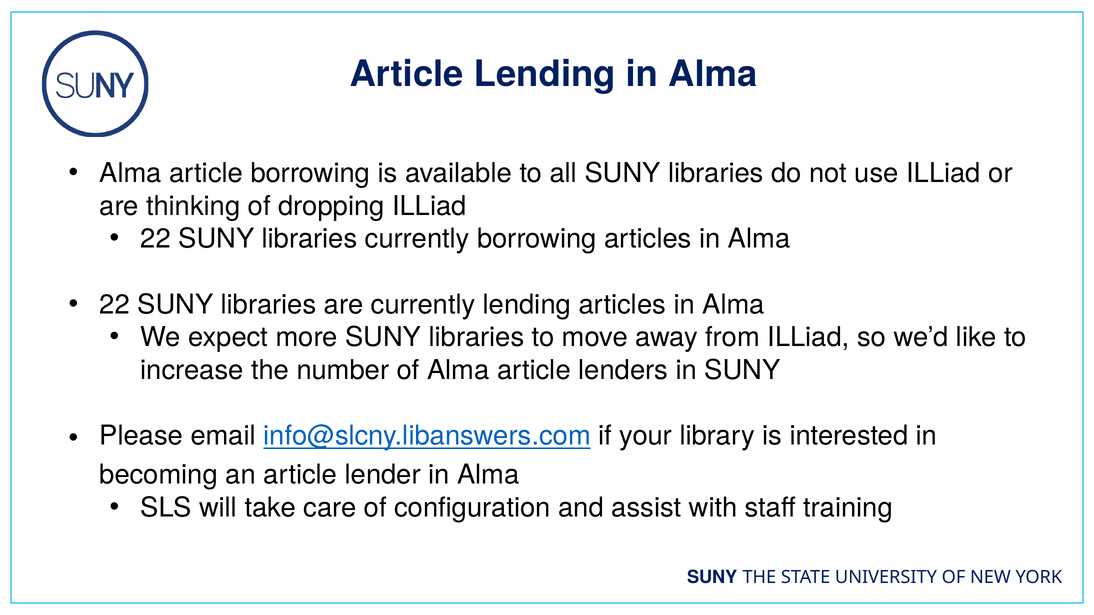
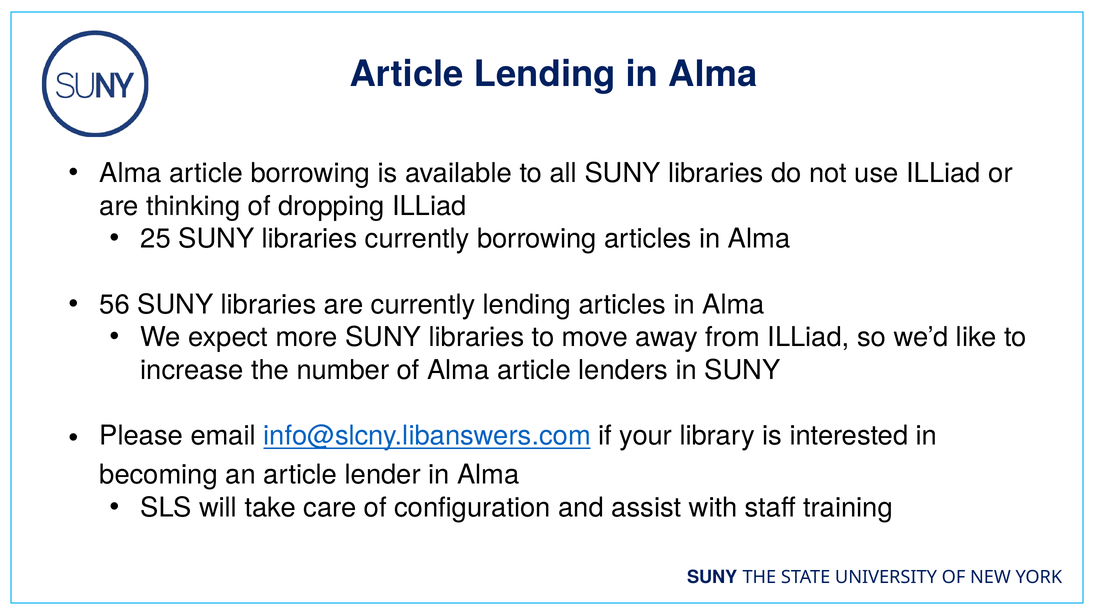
22: 22 -> 25 (156, 239)
22: 22 -> 56 (115, 305)
